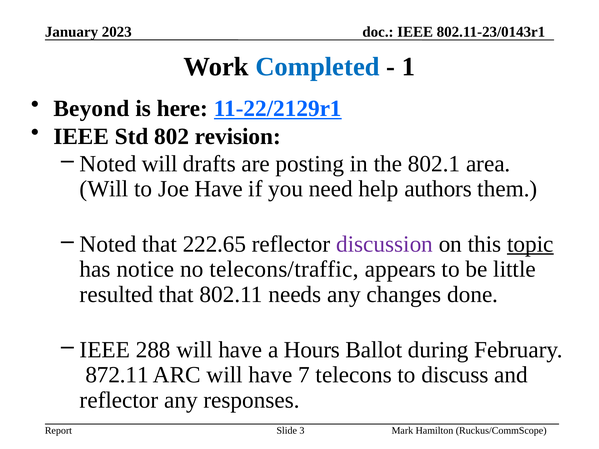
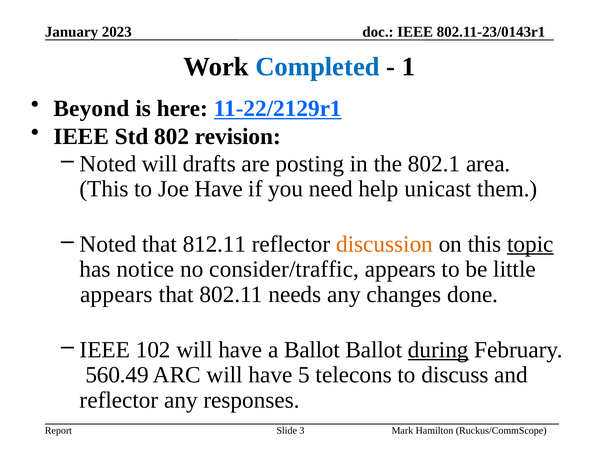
Will: Will -> This (104, 189)
authors: authors -> unicast (438, 189)
222.65: 222.65 -> 812.11 (214, 244)
discussion colour: purple -> orange (385, 244)
telecons/traffic: telecons/traffic -> consider/traffic (284, 269)
resulted: resulted -> appears (116, 295)
288: 288 -> 102 (153, 350)
a Hours: Hours -> Ballot (312, 350)
during underline: none -> present (438, 350)
872.11: 872.11 -> 560.49 (117, 375)
7: 7 -> 5 (304, 375)
